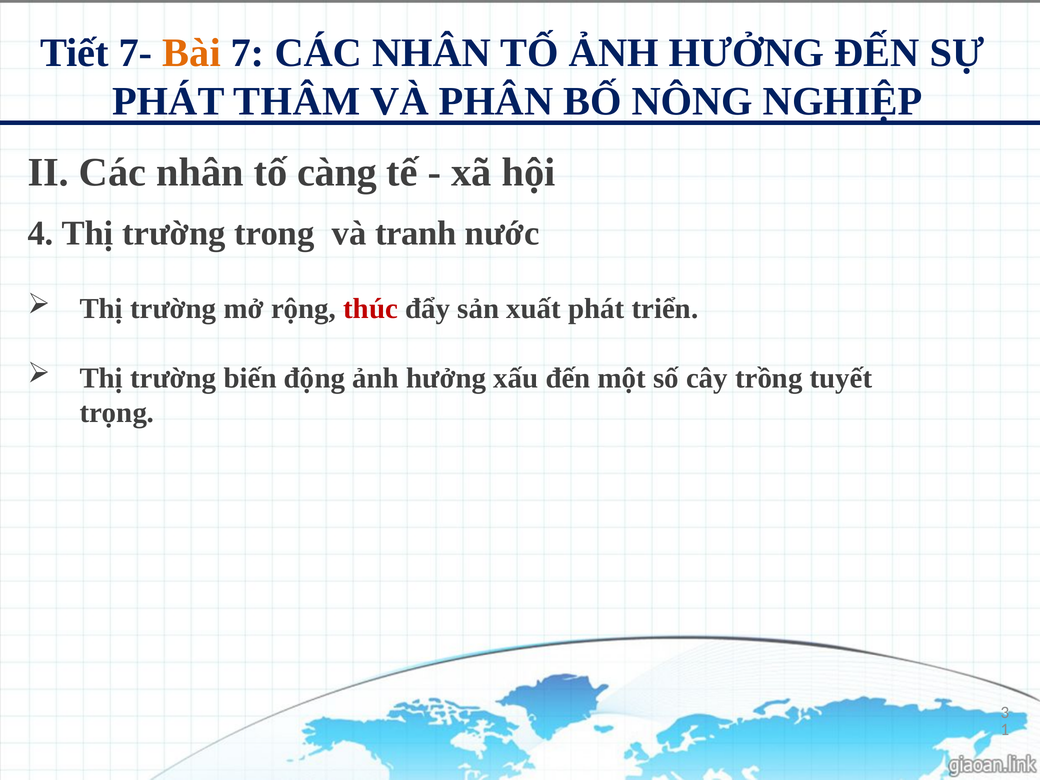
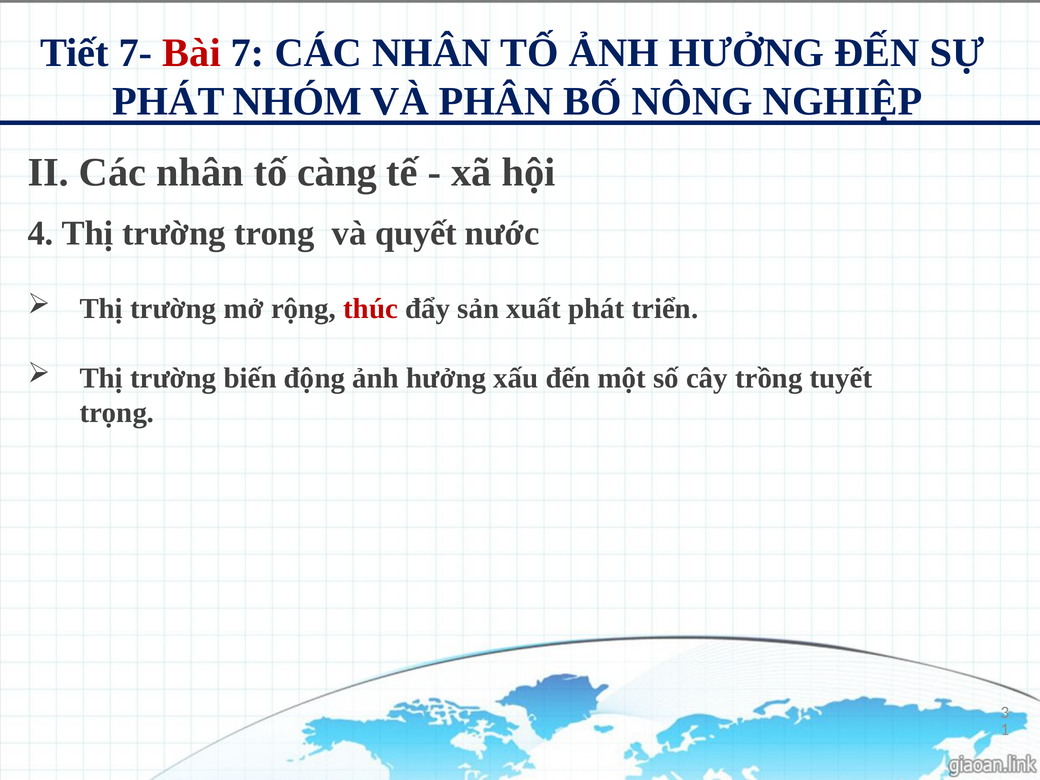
Bài colour: orange -> red (192, 53)
THÂM: THÂM -> NHÓM (297, 102)
tranh: tranh -> quyết (416, 233)
